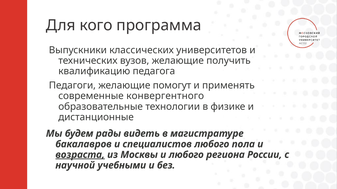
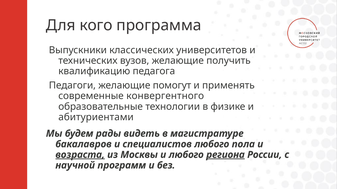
дистанционные: дистанционные -> абитуриентами (96, 117)
региона underline: none -> present (225, 155)
учебными: учебными -> программ (122, 166)
